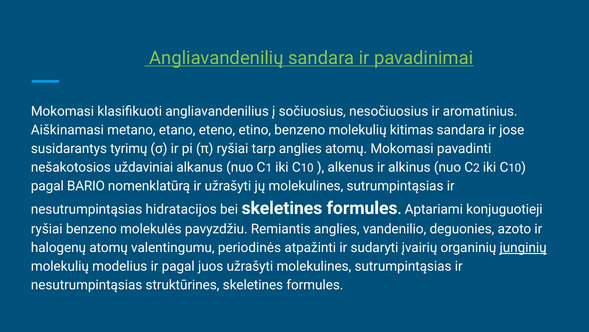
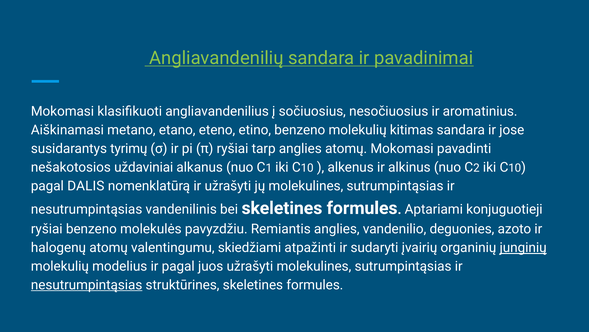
BARIO: BARIO -> DALIS (86, 186)
hidratacijos: hidratacijos -> vandenilinis (181, 209)
periodinės: periodinės -> skiedžiami (250, 247)
nesutrumpintąsias underline: none -> present (87, 284)
